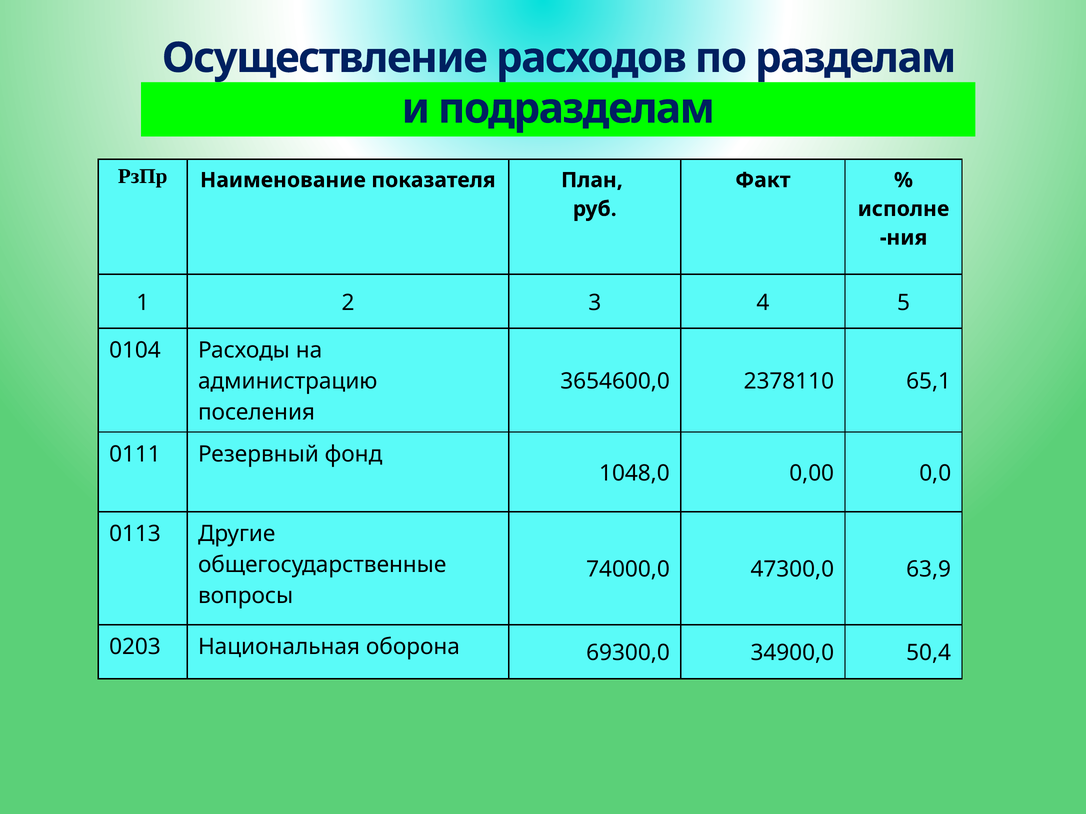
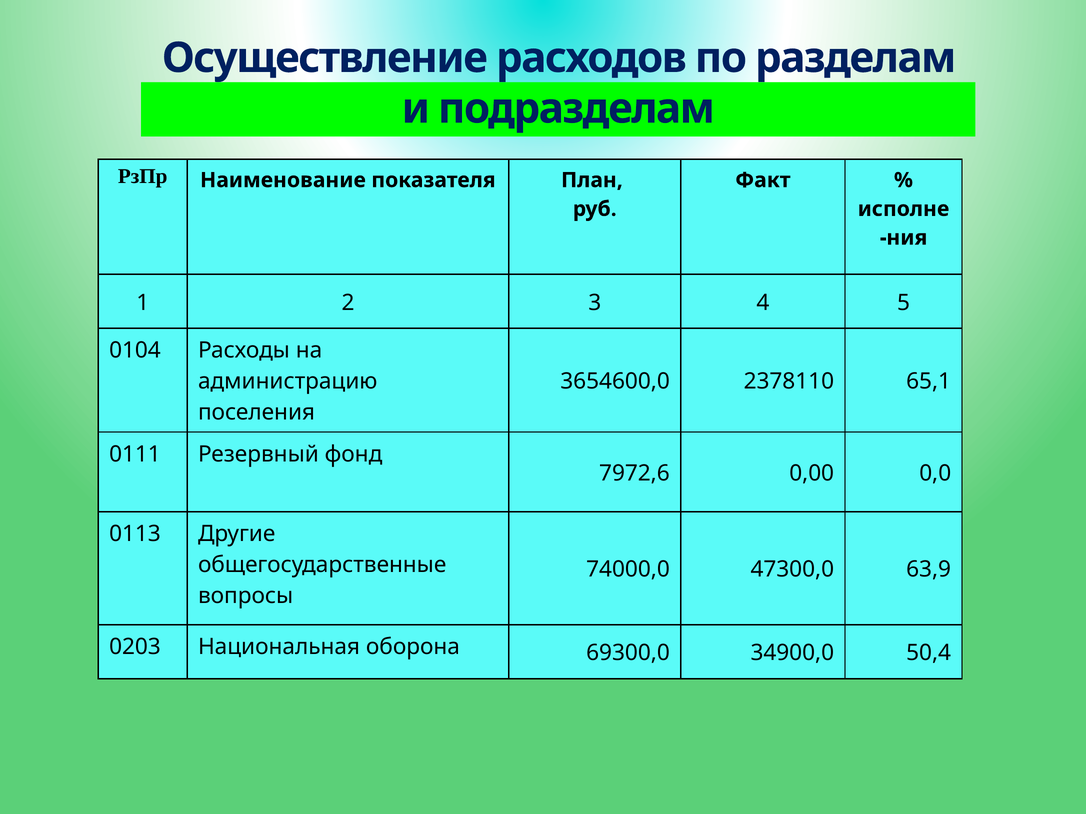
1048,0: 1048,0 -> 7972,6 (634, 473)
